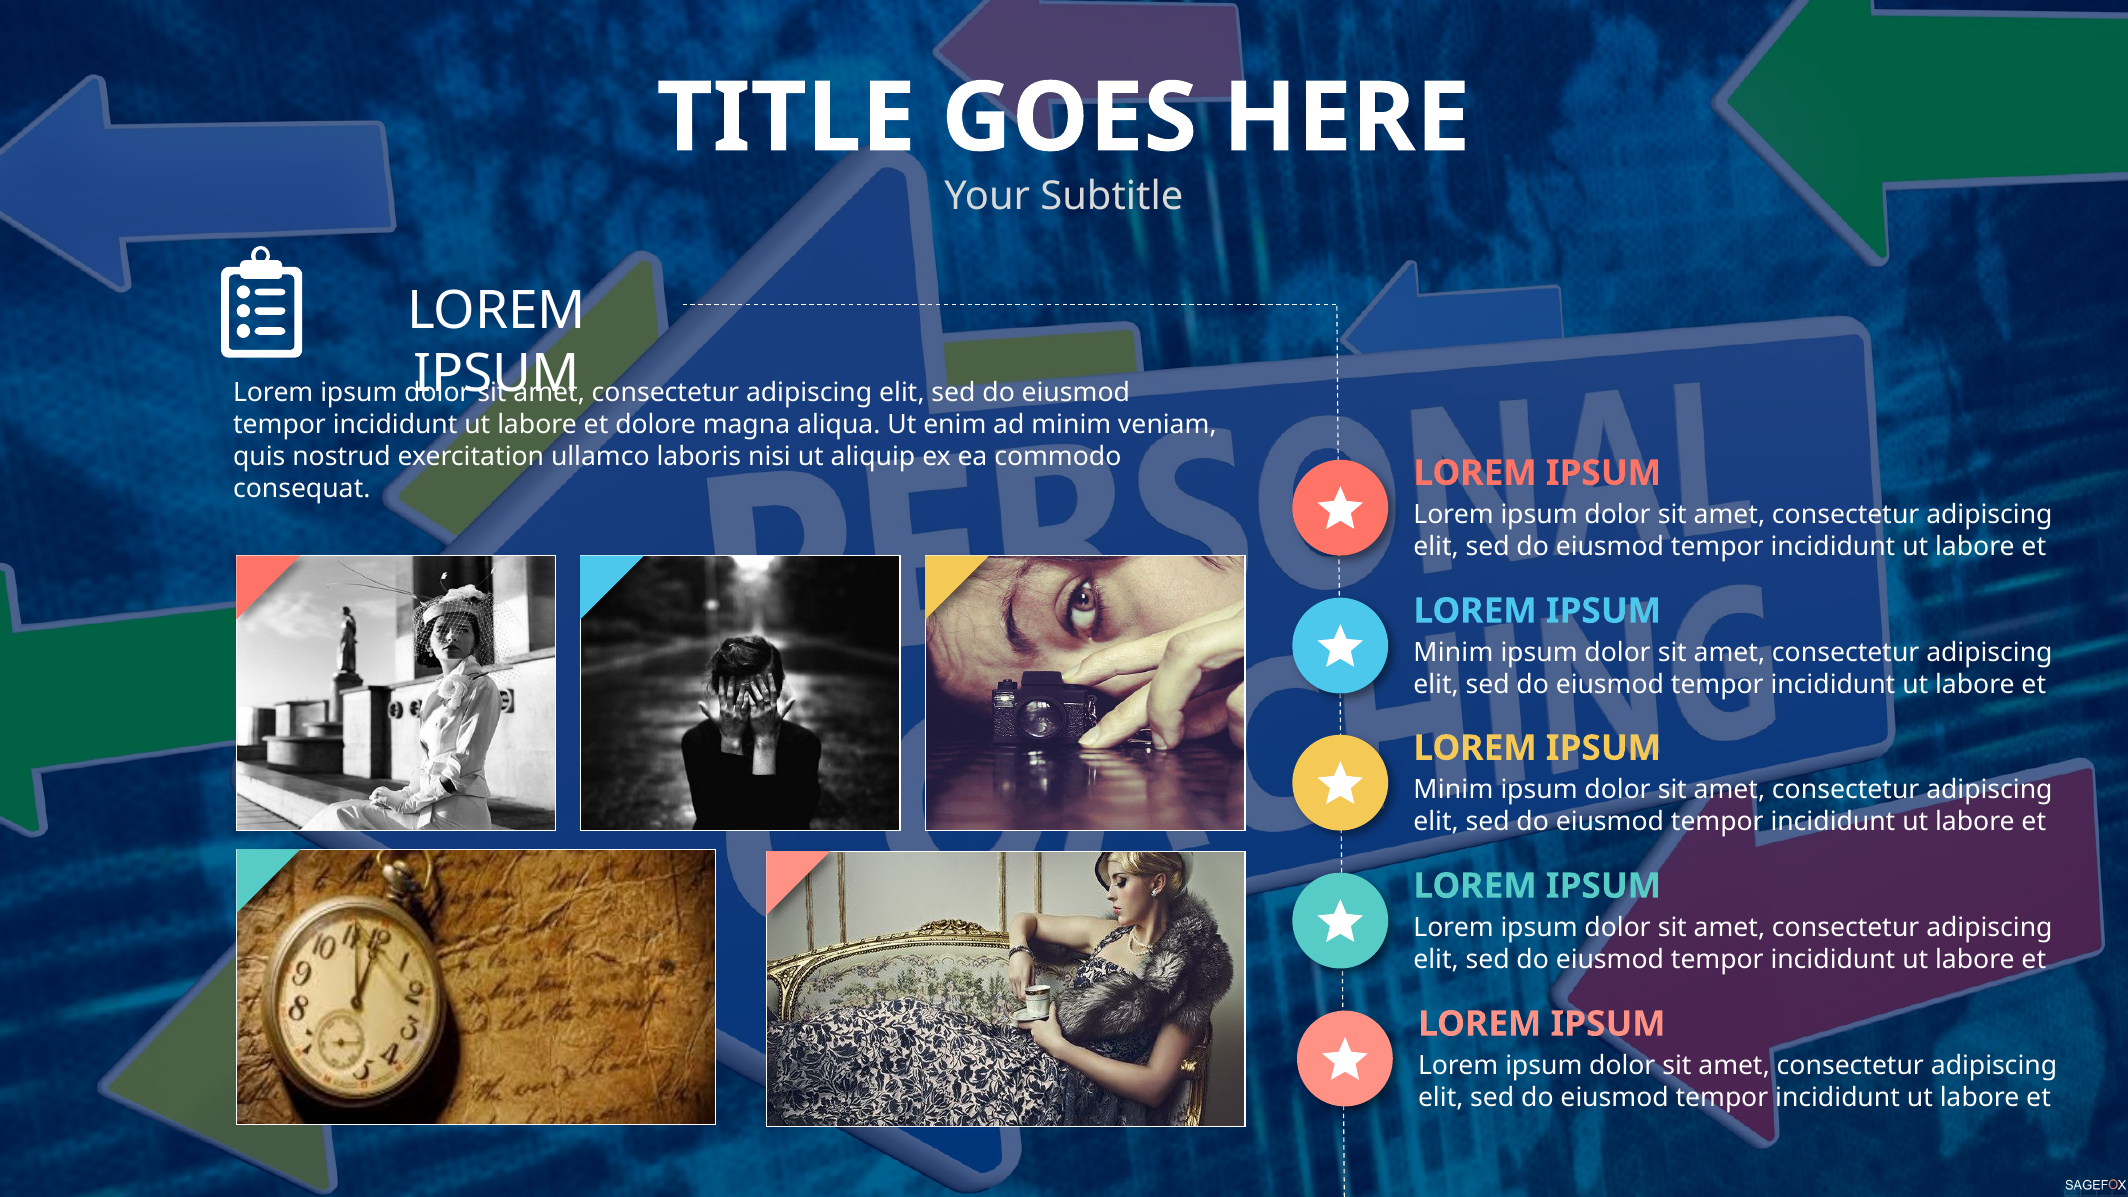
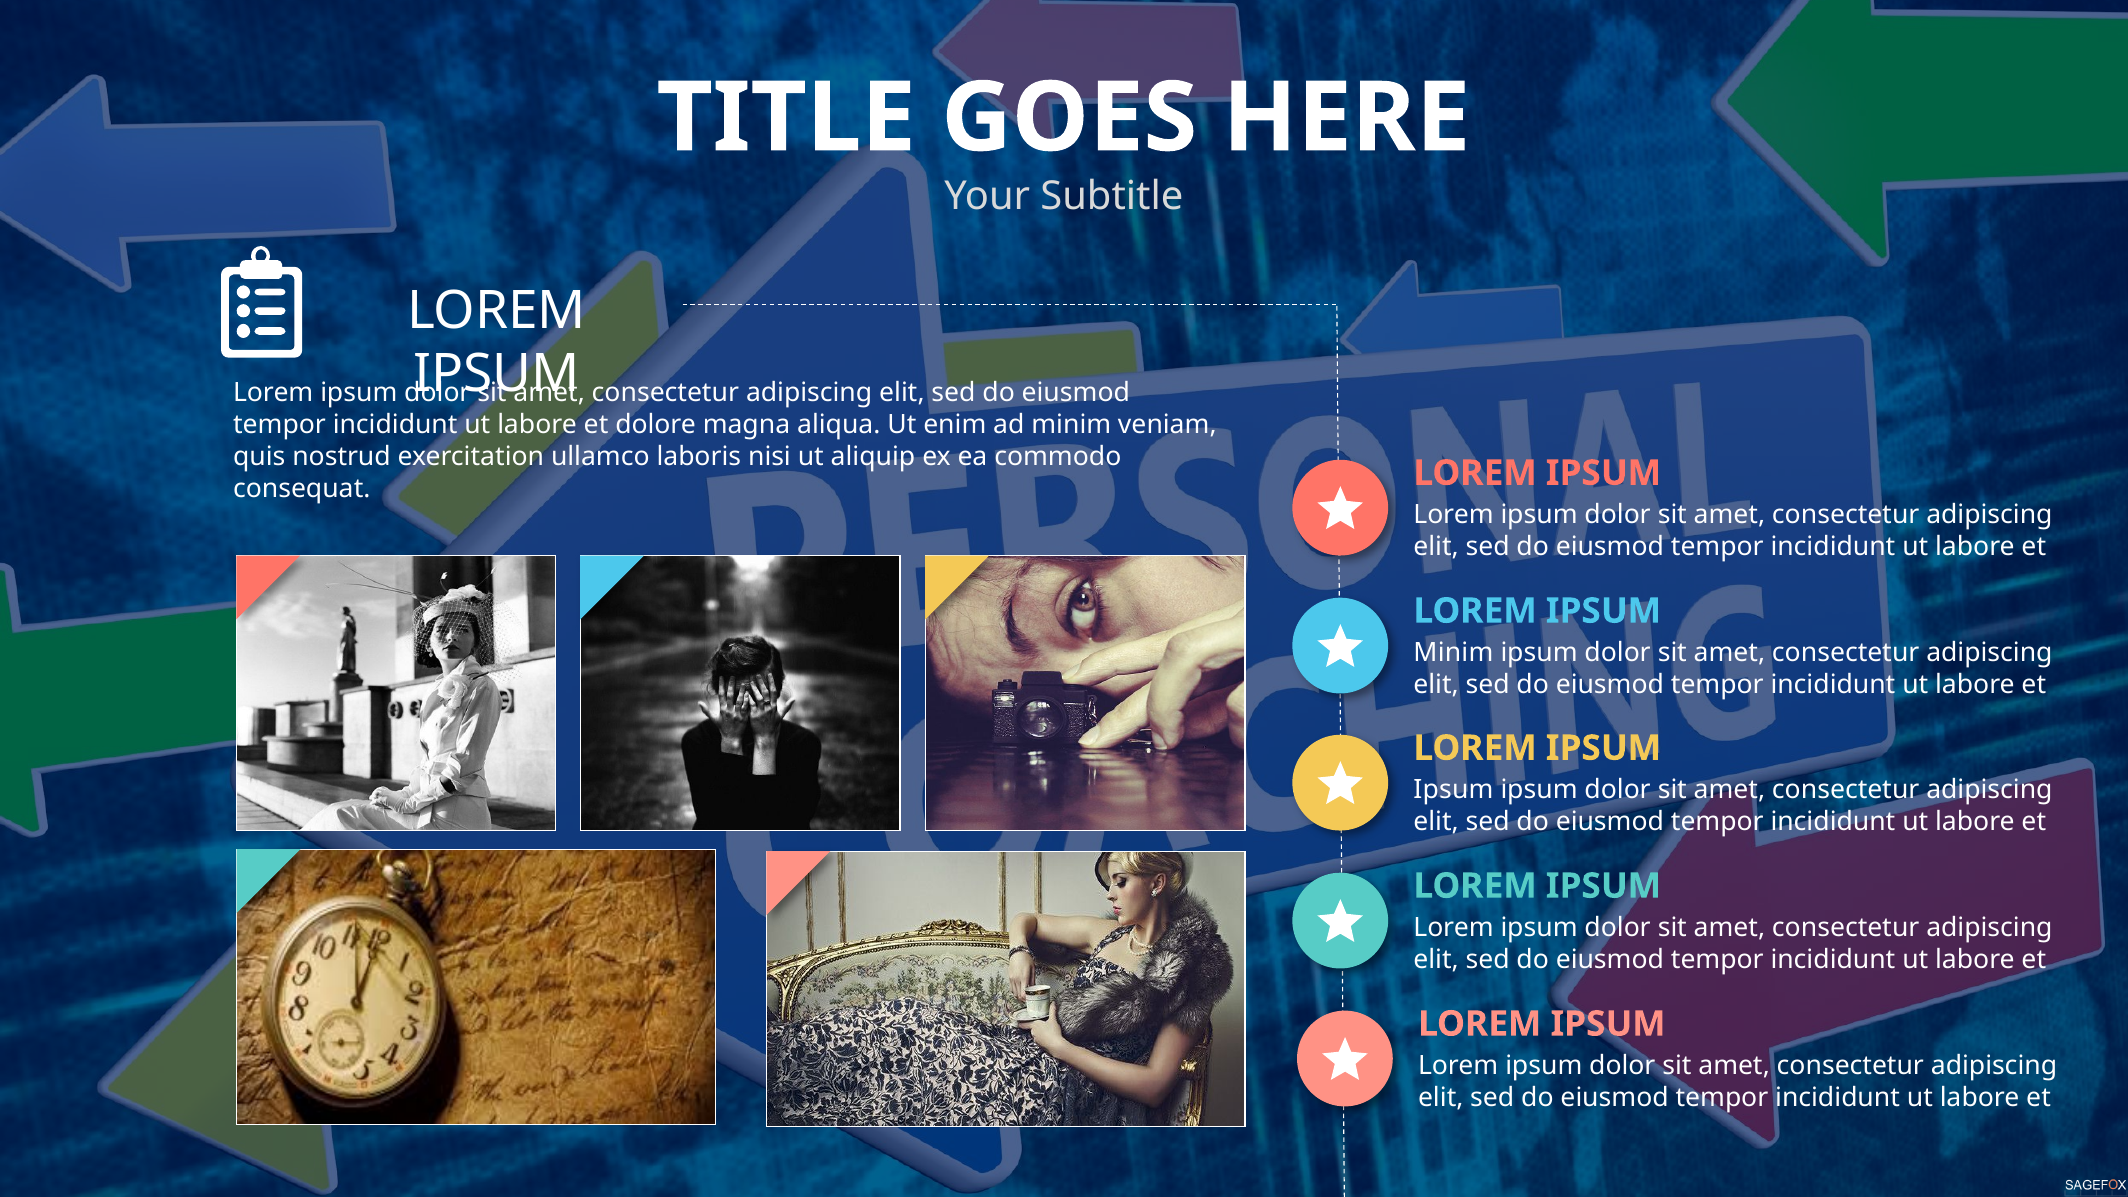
Minim: Minim -> Ipsum (1453, 790)
